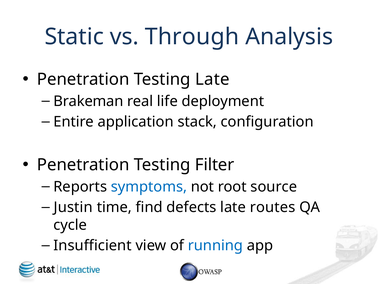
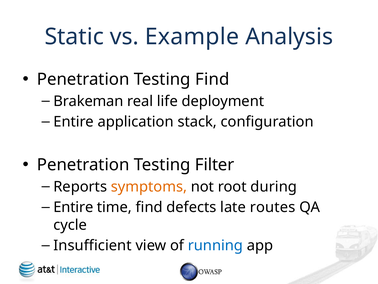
Through: Through -> Example (192, 37)
Testing Late: Late -> Find (212, 79)
symptoms colour: blue -> orange (149, 186)
source: source -> during (274, 186)
Justin: Justin -> Entire (73, 207)
